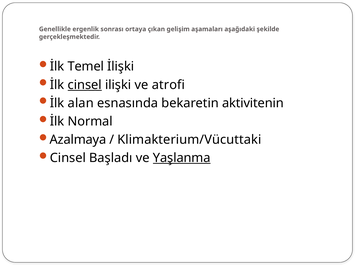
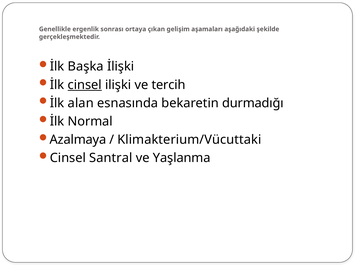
Temel: Temel -> Başka (86, 67)
atrofi: atrofi -> tercih (169, 85)
aktivitenin: aktivitenin -> durmadığı (253, 103)
Başladı: Başladı -> Santral (111, 158)
Yaşlanma underline: present -> none (182, 158)
